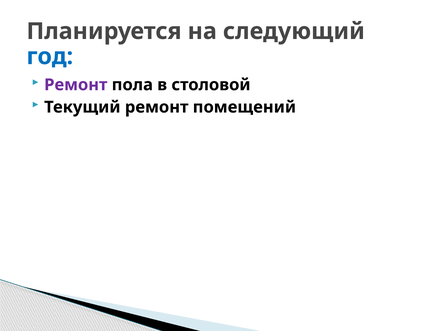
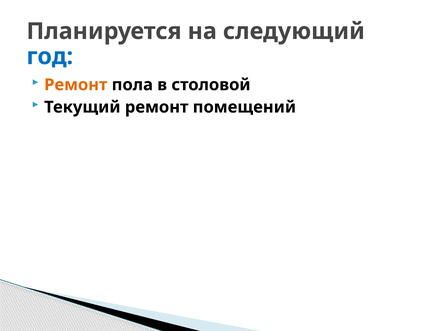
Ремонт colour: purple -> orange (76, 85)
